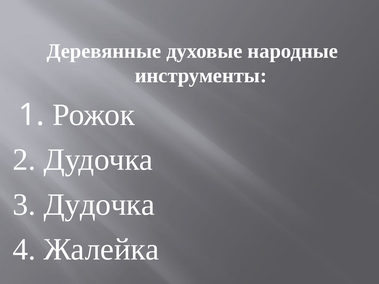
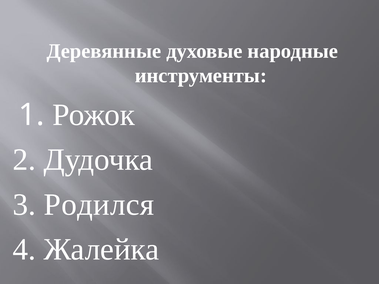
3 Дудочка: Дудочка -> Родился (99, 205)
